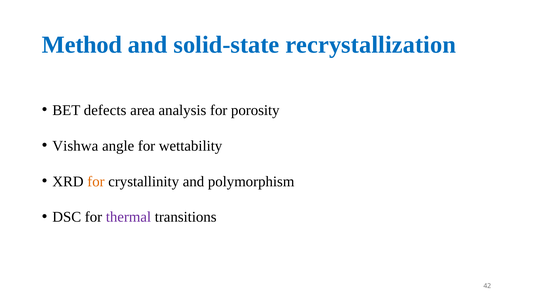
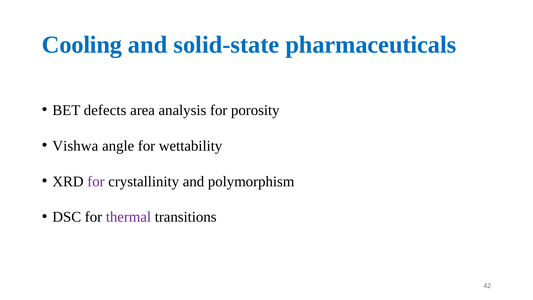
Method: Method -> Cooling (82, 45)
recrystallization: recrystallization -> pharmaceuticals (371, 45)
for colour: orange -> purple (96, 181)
